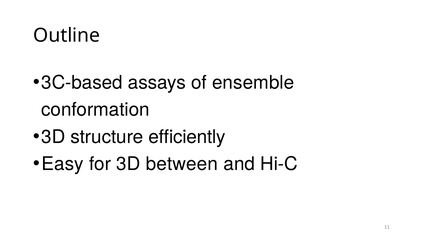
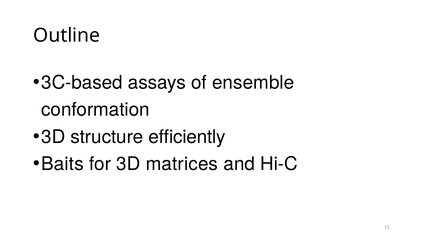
Easy: Easy -> Baits (63, 164)
between: between -> matrices (182, 164)
